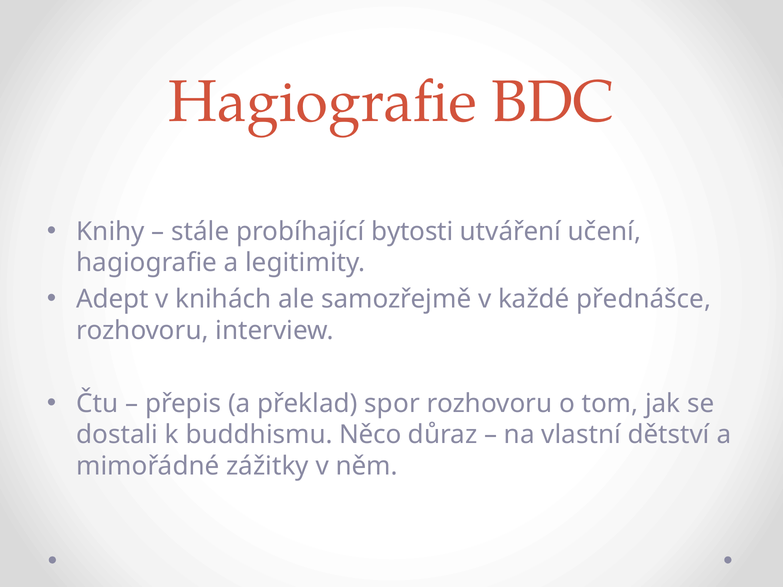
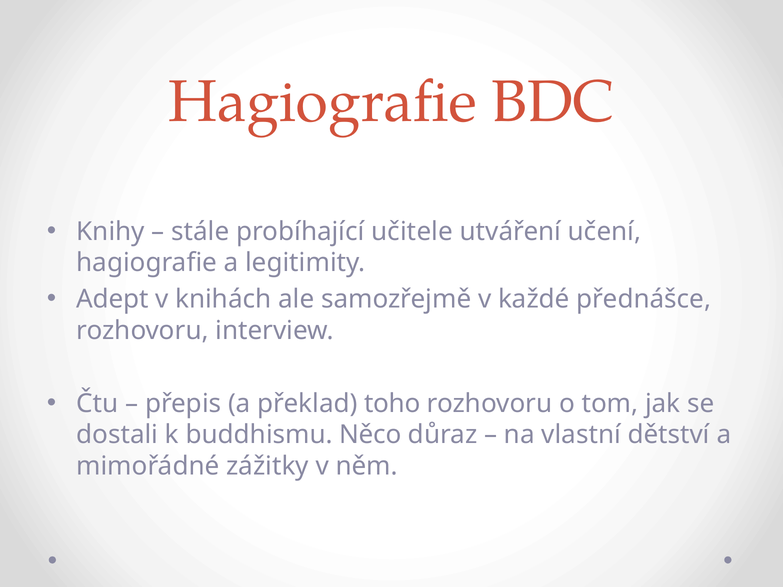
bytosti: bytosti -> učitele (412, 231)
spor: spor -> toho (392, 404)
